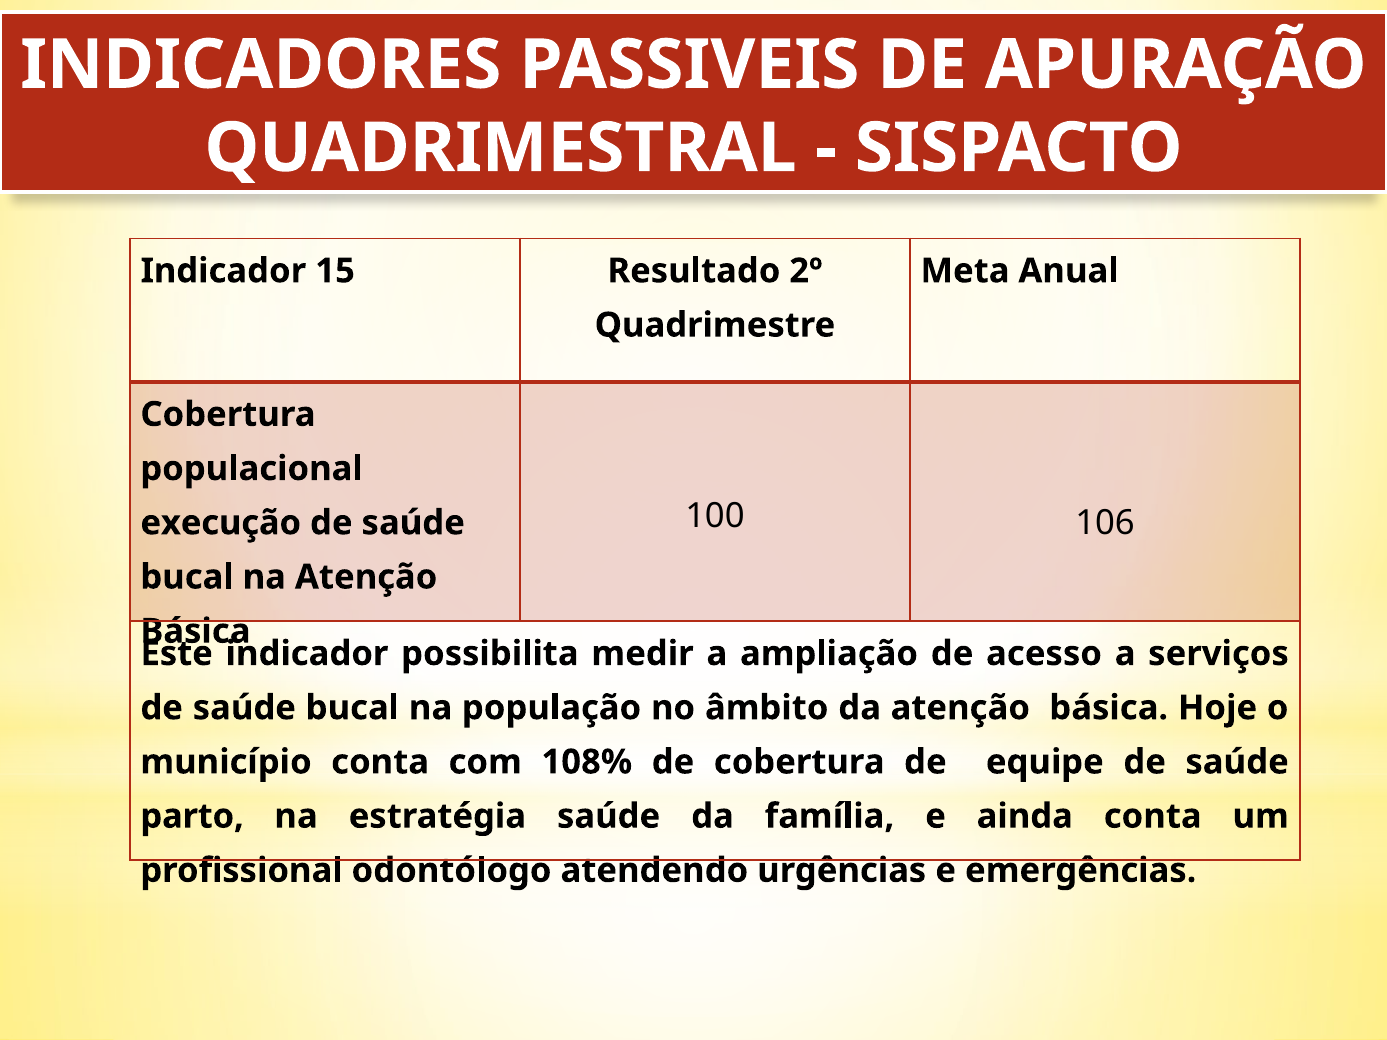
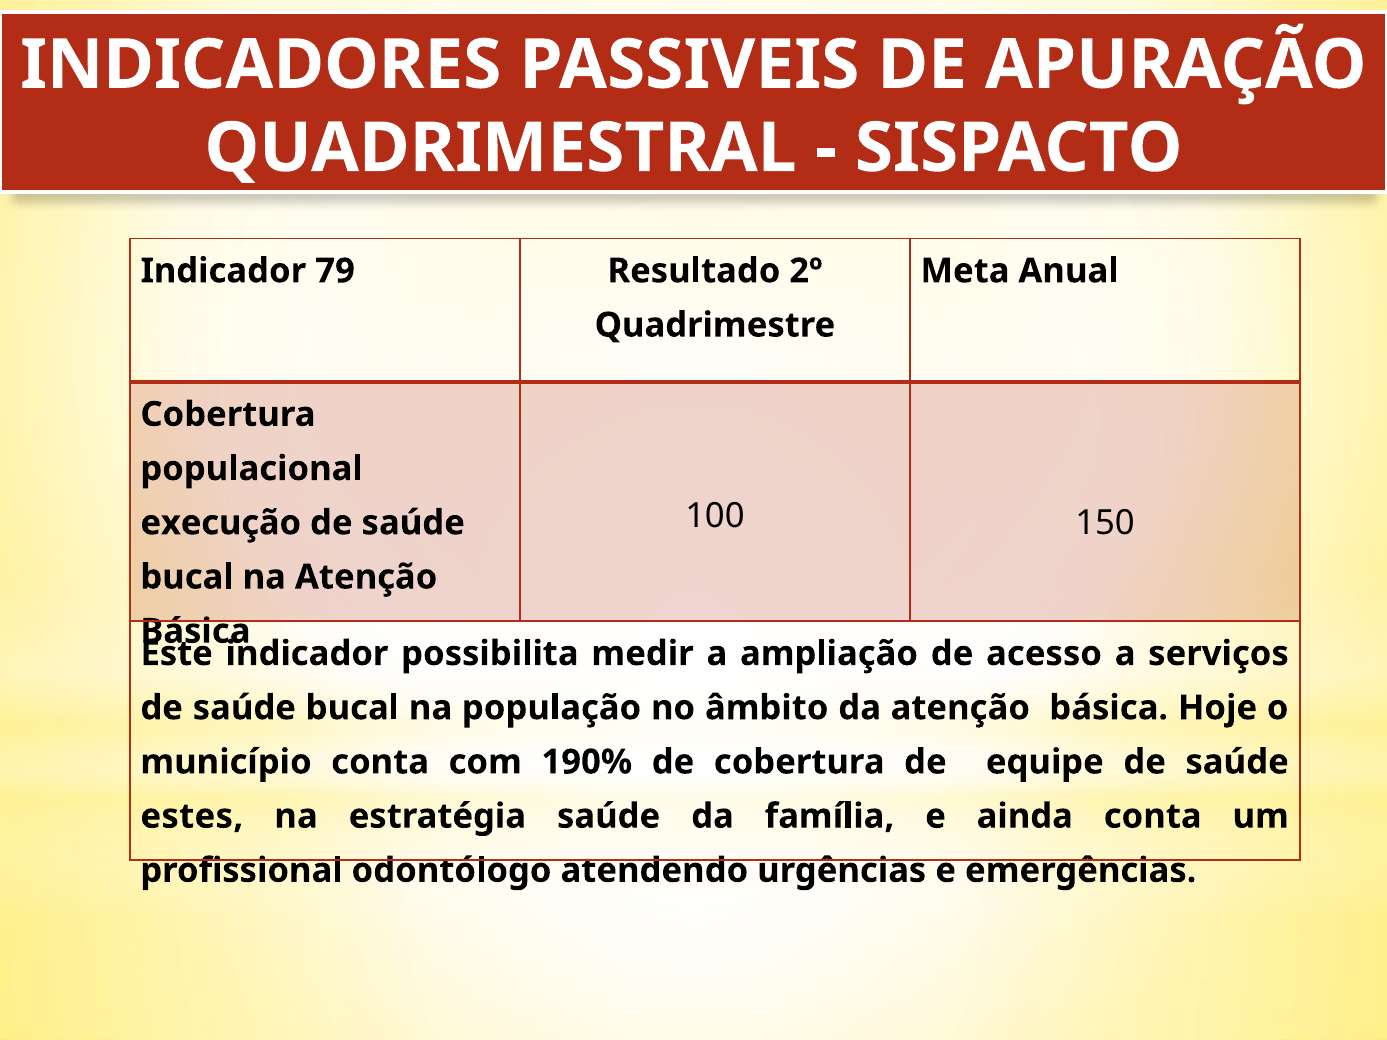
15: 15 -> 79 (335, 271)
106: 106 -> 150 (1105, 523)
108%: 108% -> 190% (587, 762)
parto: parto -> estes (192, 816)
